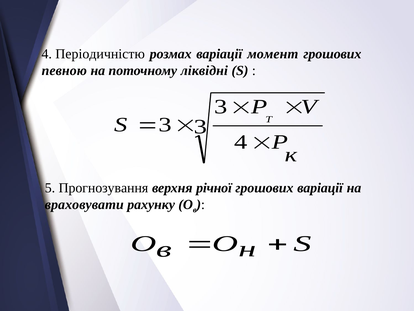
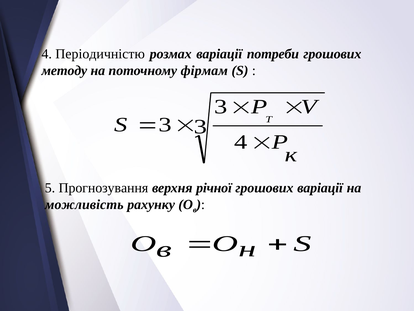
момент: момент -> потреби (273, 54)
певною: певною -> методу (64, 70)
ліквідні: ліквідні -> фірмам (204, 70)
враховувати: враховувати -> можливість (84, 204)
